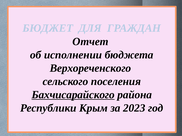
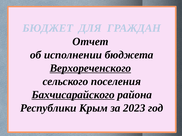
Верхореченского underline: none -> present (90, 68)
